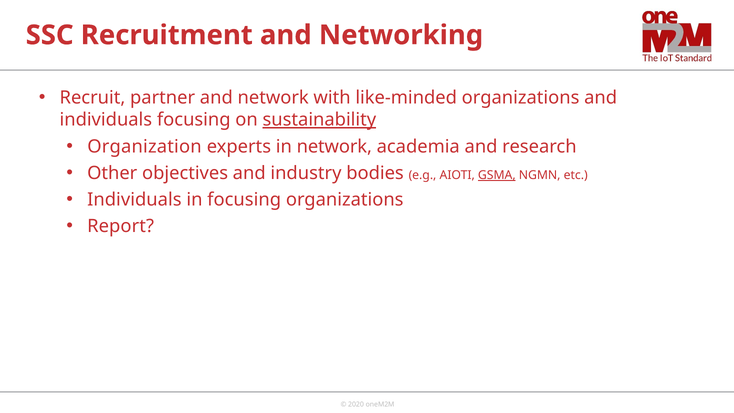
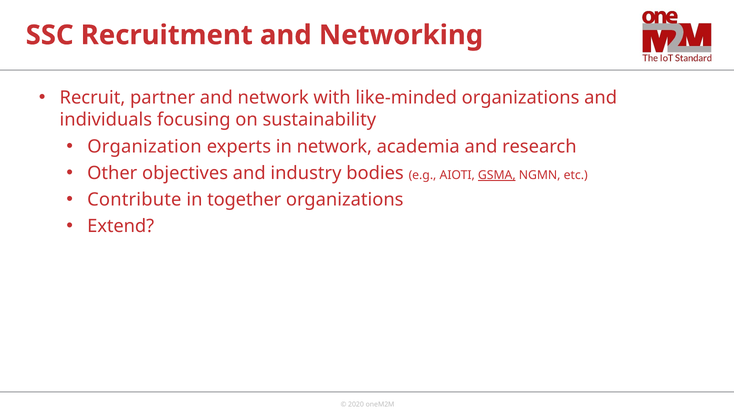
sustainability underline: present -> none (319, 120)
Individuals: Individuals -> Contribute (134, 200)
in focusing: focusing -> together (244, 200)
Report: Report -> Extend (121, 226)
